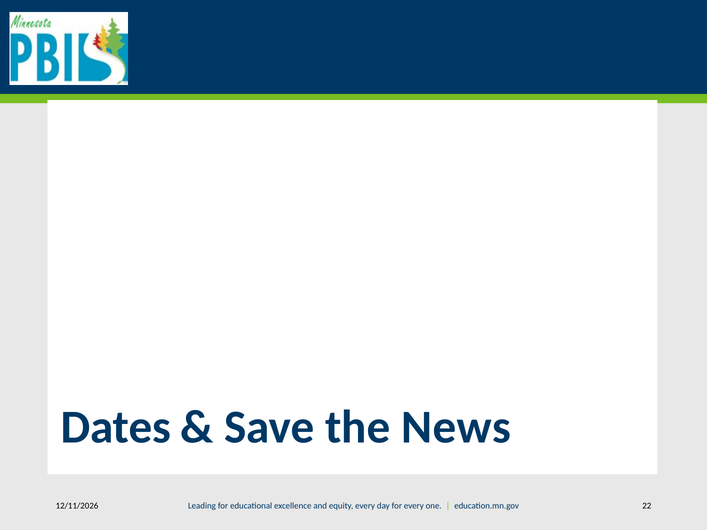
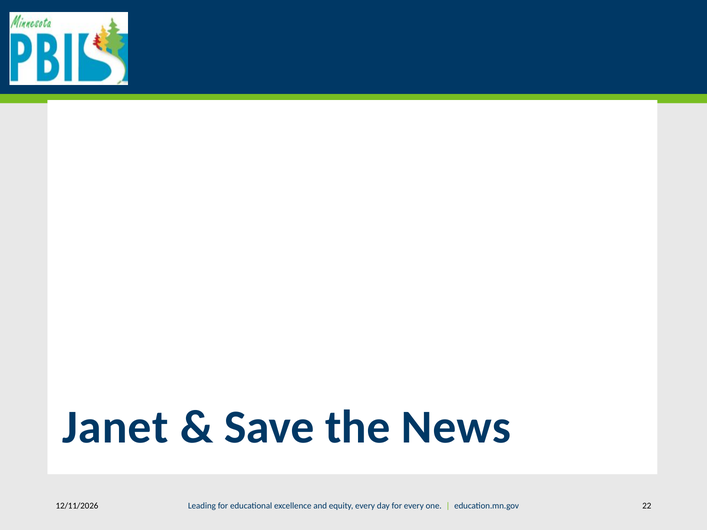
Dates: Dates -> Janet (115, 428)
